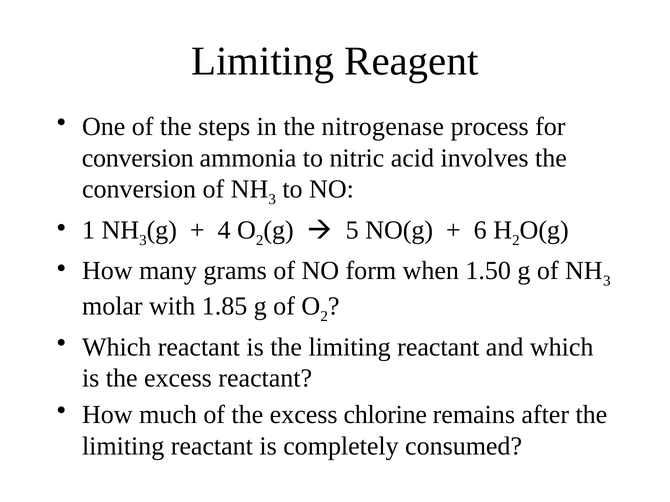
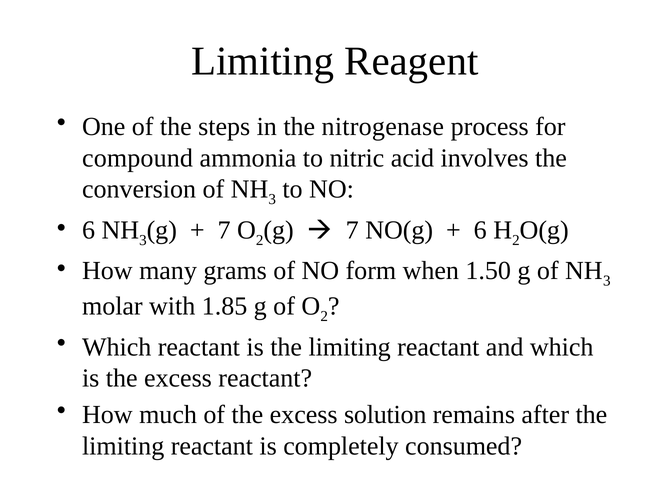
conversion: conversion -> compound (138, 158)
1: 1 -> 6 (89, 230)
4: 4 -> 7 (224, 230)
5: 5 -> 7 (352, 230)
chlorine: chlorine -> solution (385, 415)
